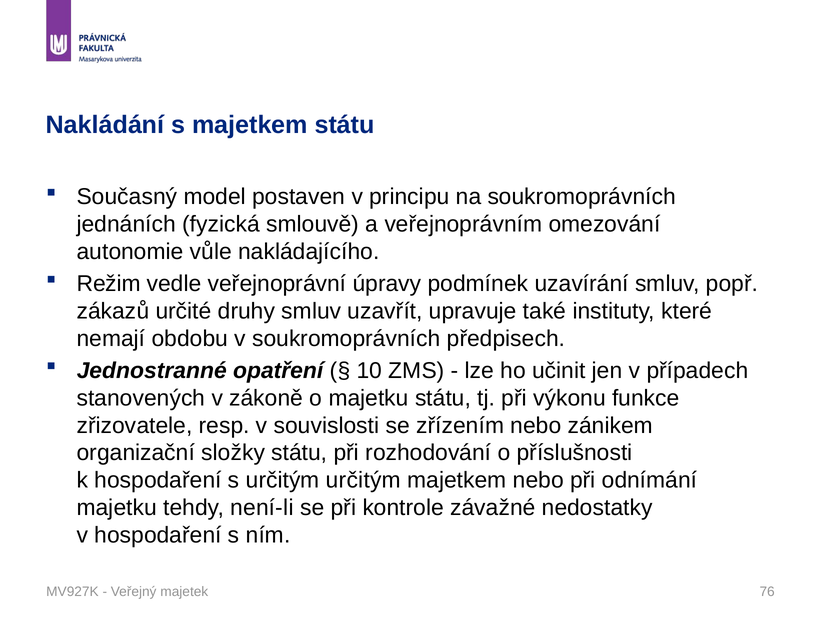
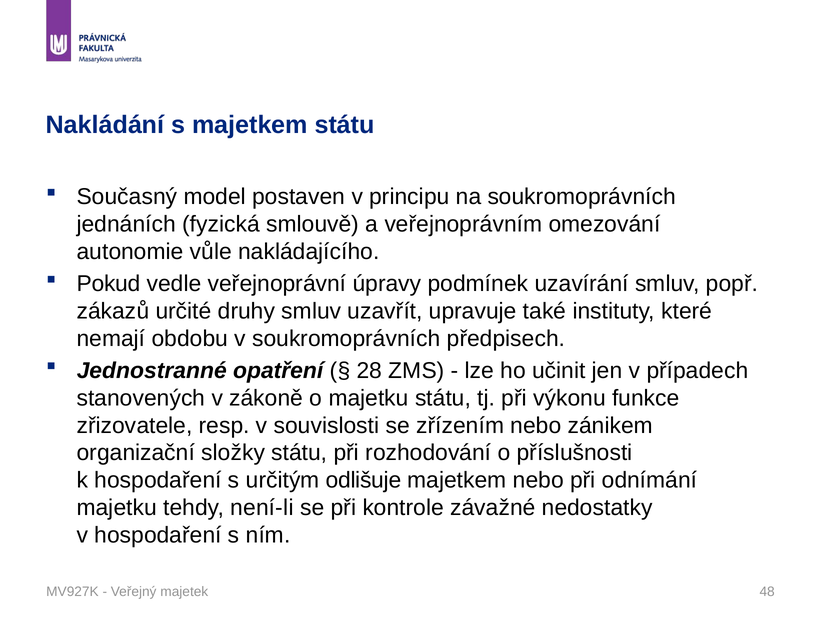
Režim: Režim -> Pokud (109, 284)
10: 10 -> 28 (369, 371)
určitým určitým: určitým -> odlišuje (364, 481)
76: 76 -> 48 (767, 592)
